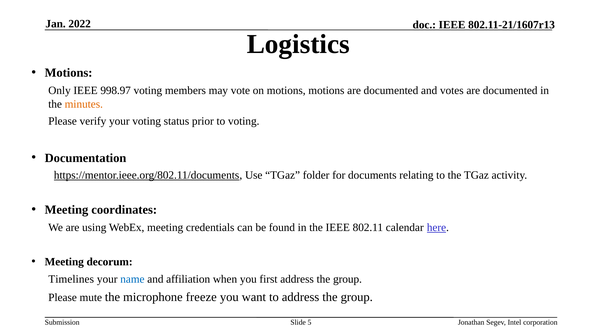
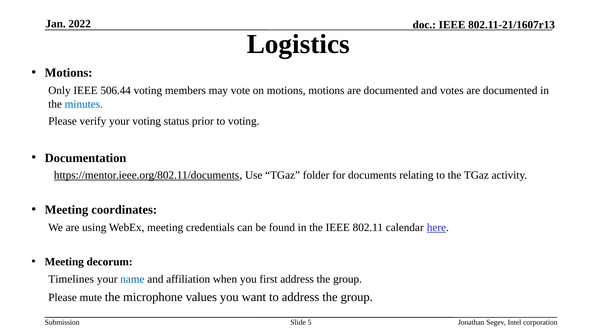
998.97: 998.97 -> 506.44 (116, 91)
minutes colour: orange -> blue (84, 104)
freeze: freeze -> values (201, 297)
